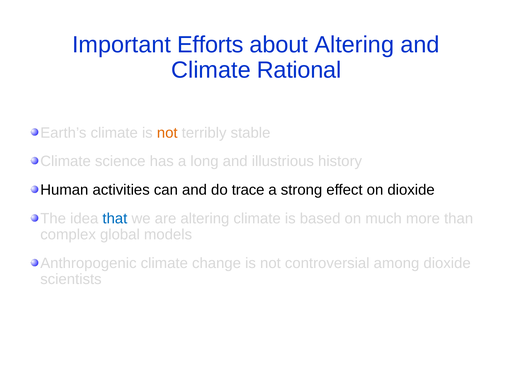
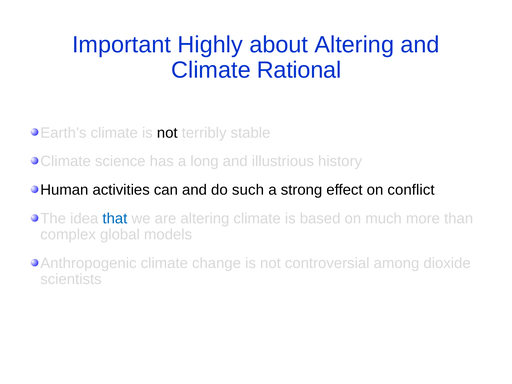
Efforts: Efforts -> Highly (210, 45)
not colour: orange -> black (167, 133)
trace: trace -> such (248, 190)
on dioxide: dioxide -> conflict (411, 190)
